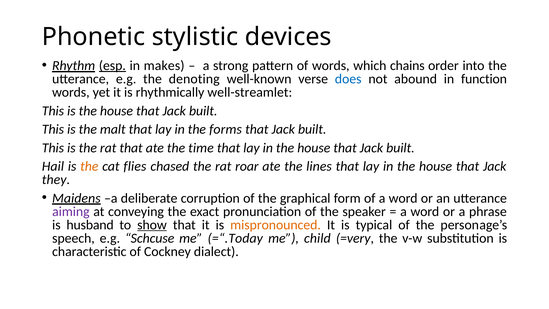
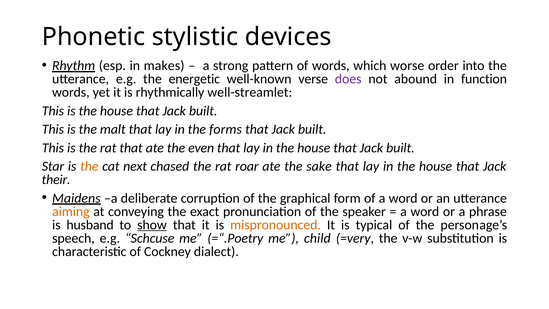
esp underline: present -> none (112, 66)
chains: chains -> worse (407, 66)
denoting: denoting -> energetic (194, 79)
does colour: blue -> purple (348, 79)
time: time -> even (201, 148)
Hail: Hail -> Star (53, 166)
flies: flies -> next (135, 166)
lines: lines -> sake (319, 166)
they: they -> their (56, 180)
aiming colour: purple -> orange (71, 211)
=“.Today: =“.Today -> =“.Poetry (235, 238)
